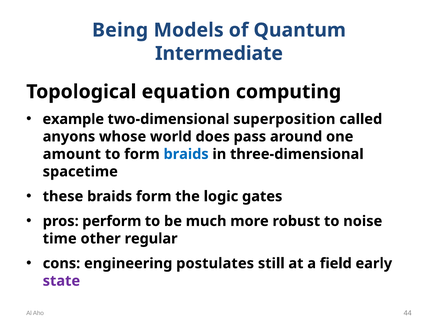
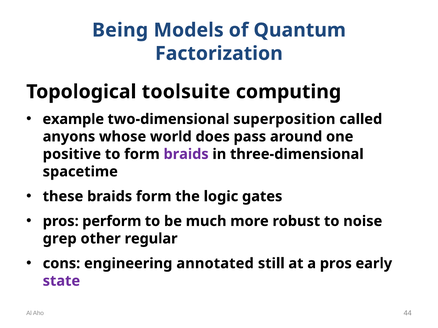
Intermediate: Intermediate -> Factorization (219, 54)
equation: equation -> toolsuite (186, 92)
amount: amount -> positive (72, 154)
braids colour: blue -> purple (186, 154)
time: time -> grep (60, 239)
postulates: postulates -> annotated (215, 264)
a field: field -> pros (336, 264)
